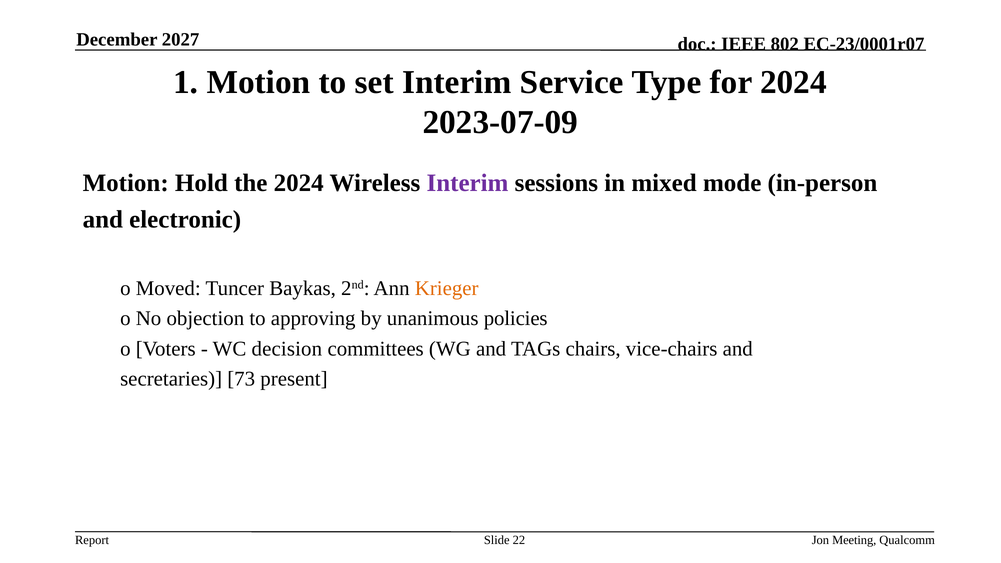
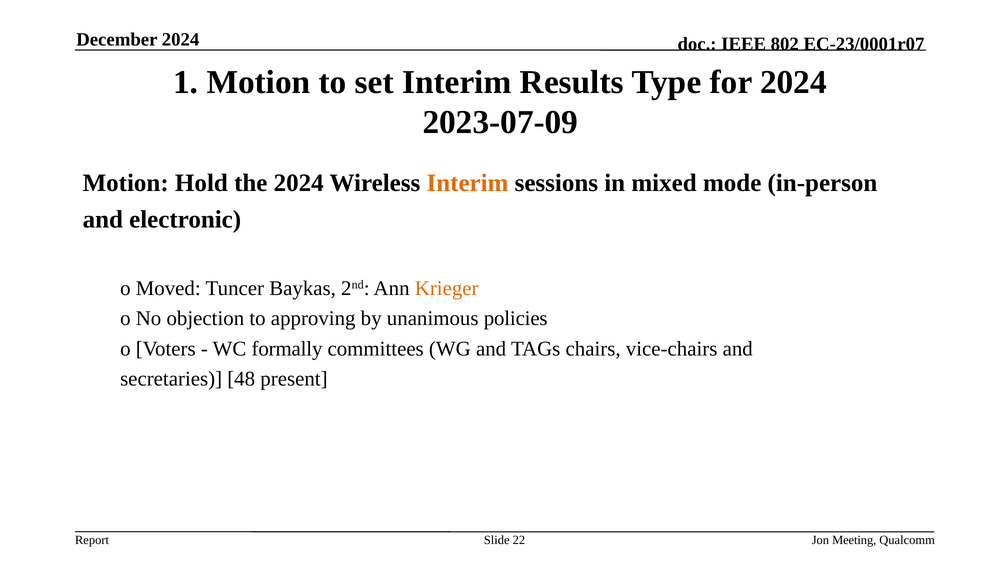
December 2027: 2027 -> 2024 (181, 40)
Service: Service -> Results (572, 82)
Interim colour: purple -> orange (468, 183)
decision: decision -> formally (287, 349)
73: 73 -> 48 (241, 379)
